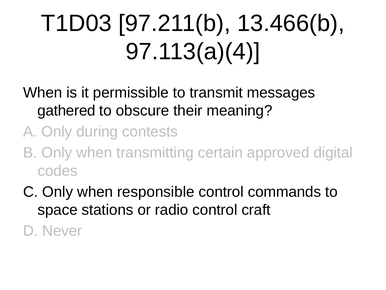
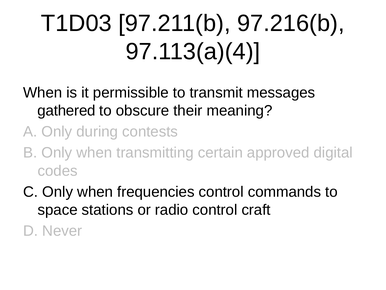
13.466(b: 13.466(b -> 97.216(b (291, 23)
responsible: responsible -> frequencies (156, 192)
